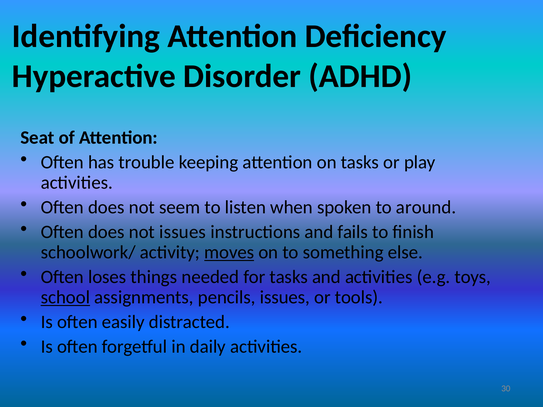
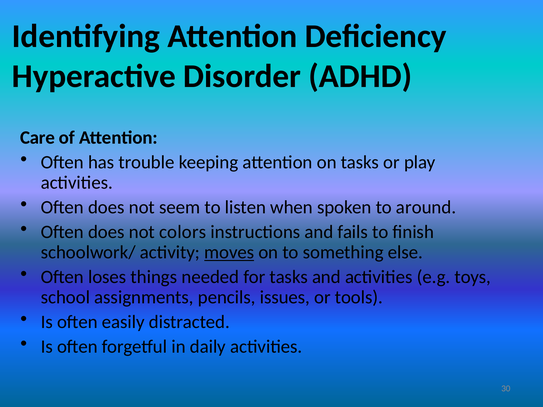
Seat: Seat -> Care (38, 138)
not issues: issues -> colors (183, 232)
school underline: present -> none (65, 298)
